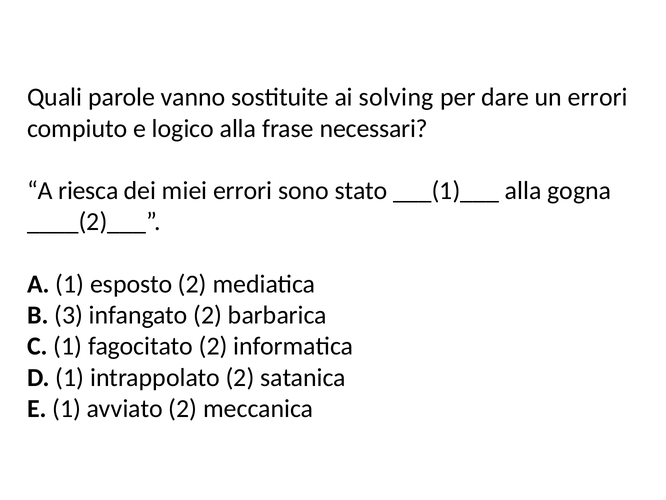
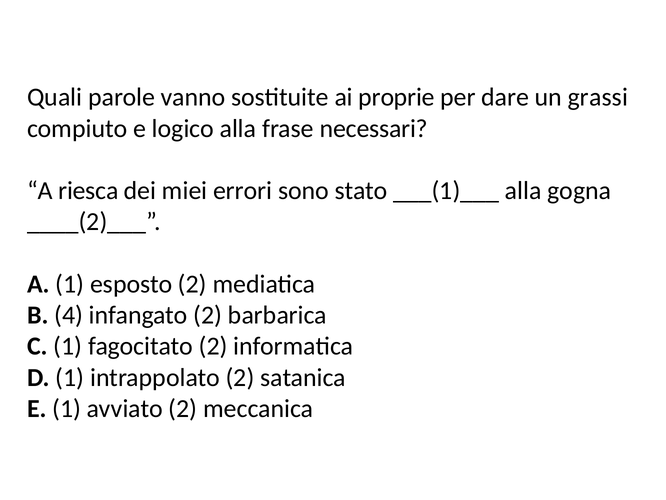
solving: solving -> proprie (397, 97)
un errori: errori -> grassi (598, 97)
3: 3 -> 4 (69, 315)
